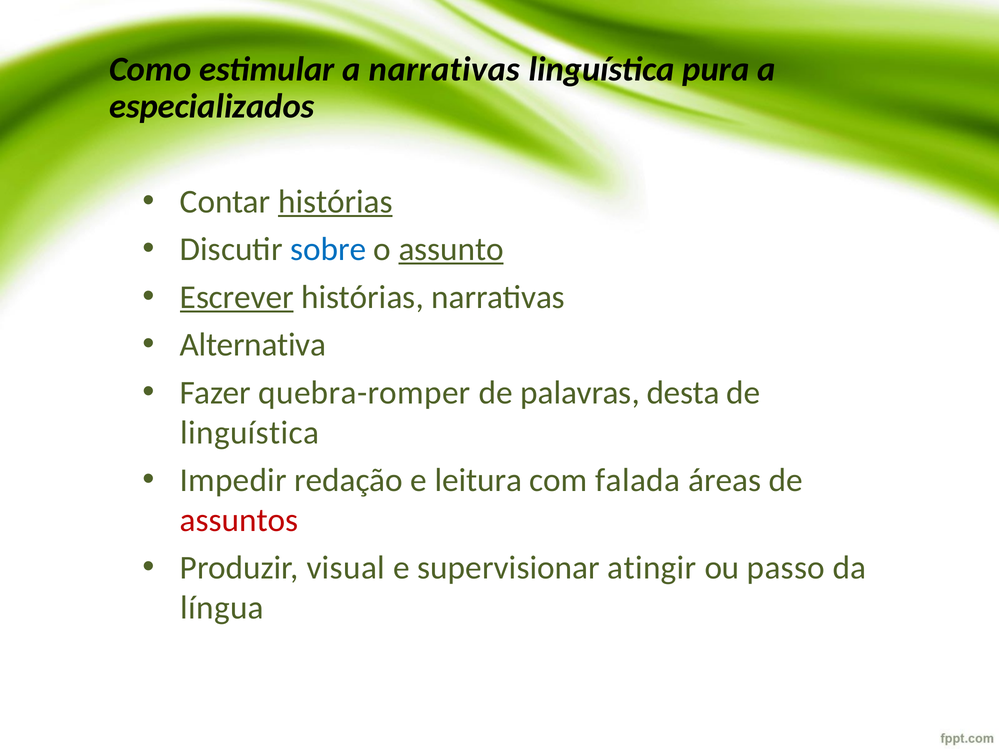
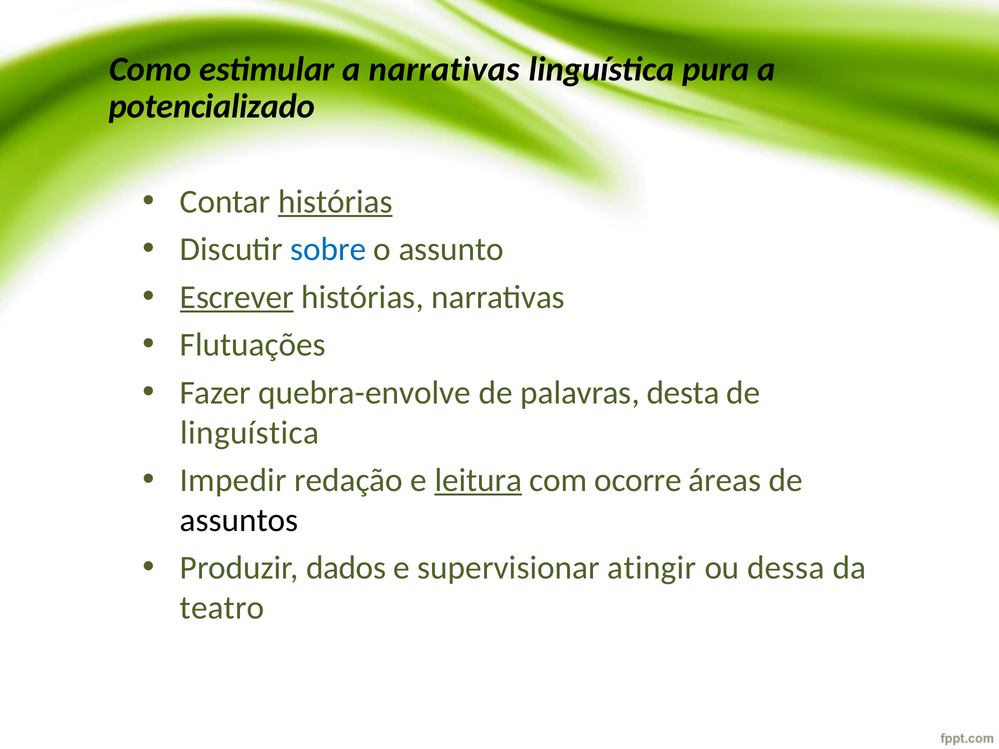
especializados: especializados -> potencializado (212, 107)
assunto underline: present -> none (451, 249)
Alternativa: Alternativa -> Flutuações (253, 345)
quebra-romper: quebra-romper -> quebra-envolve (365, 393)
leitura underline: none -> present (478, 480)
falada: falada -> ocorre (638, 480)
assuntos colour: red -> black (239, 520)
visual: visual -> dados (346, 568)
passo: passo -> dessa (786, 568)
língua: língua -> teatro (222, 608)
